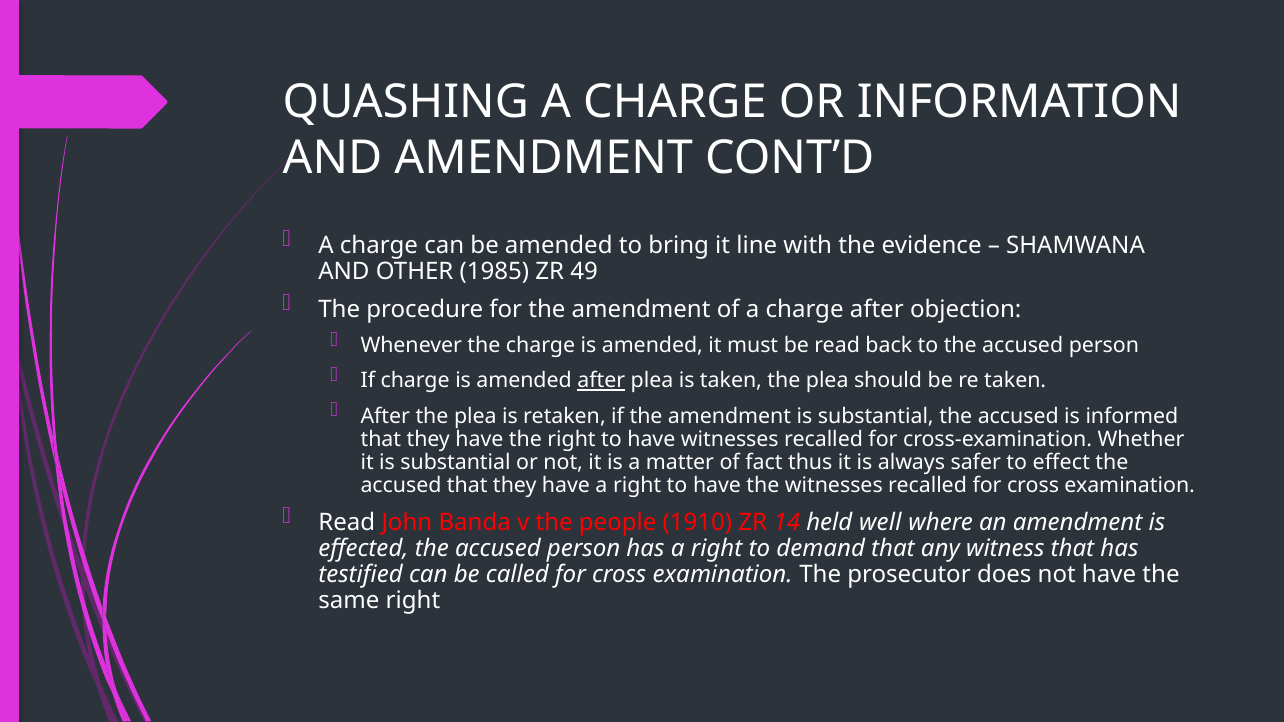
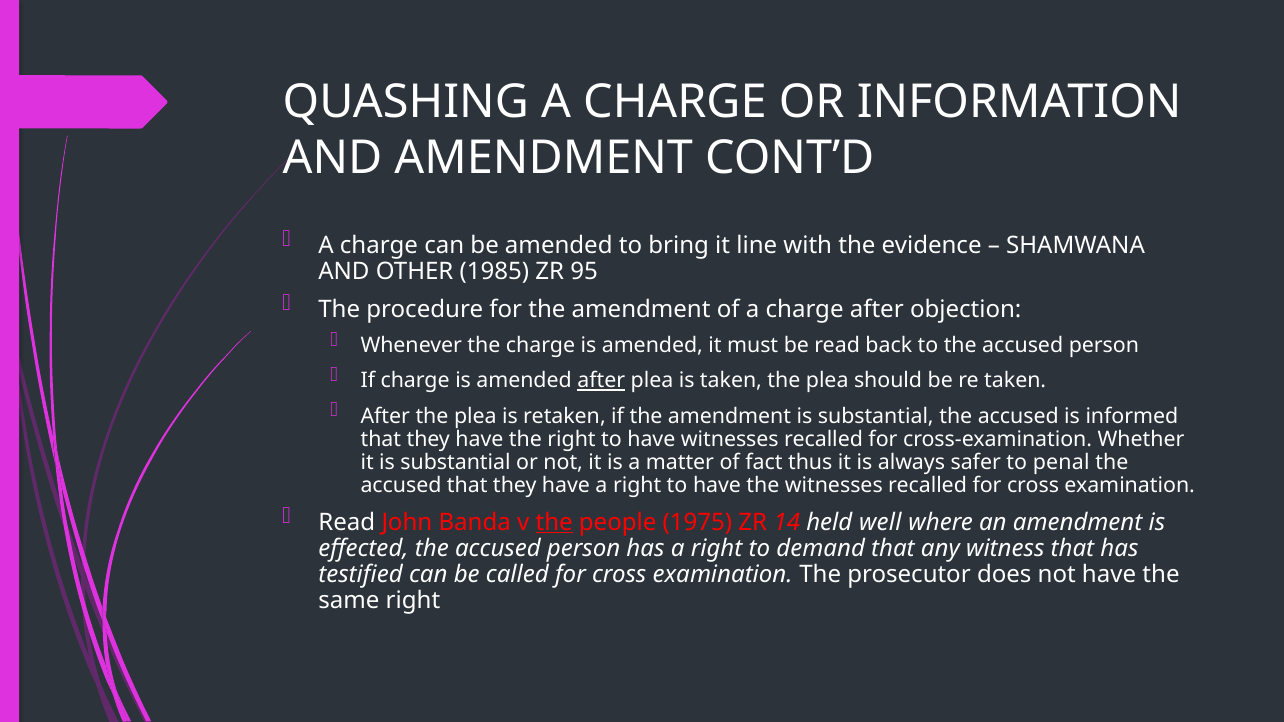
49: 49 -> 95 (584, 272)
effect: effect -> penal (1061, 462)
the underline: none -> present (554, 522)
1910: 1910 -> 1975 (697, 522)
